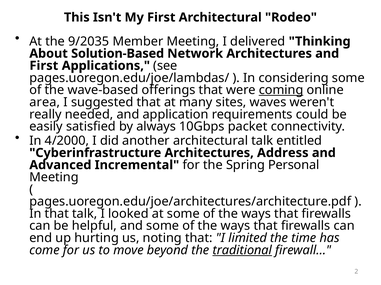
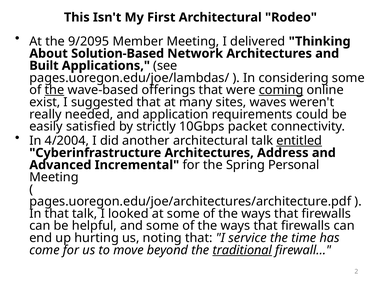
9/2035: 9/2035 -> 9/2095 (89, 41)
First: First -> Built (44, 66)
the underline: none -> present (54, 90)
area: area -> exist (45, 102)
always: always -> strictly (156, 127)
4/2000: 4/2000 -> 4/2004 (67, 141)
entitled underline: none -> present (299, 141)
limited: limited -> service (248, 239)
